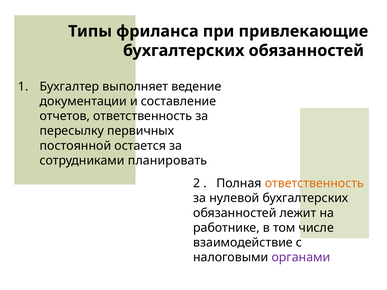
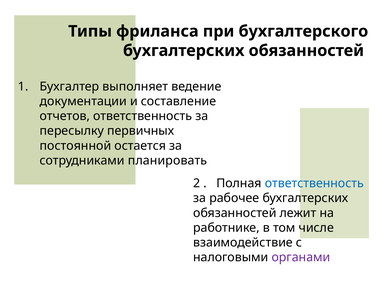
привлекающие: привлекающие -> бухгалтерского (303, 31)
ответственность colour: orange -> blue (314, 183)
нулевой: нулевой -> рабочее (234, 198)
